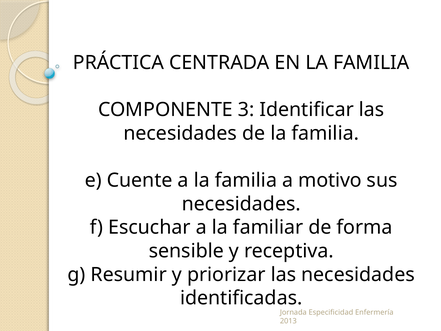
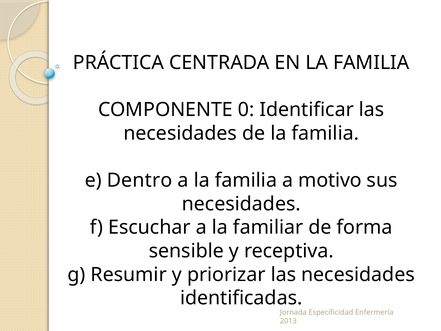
3: 3 -> 0 (246, 110)
Cuente: Cuente -> Dentro (140, 180)
